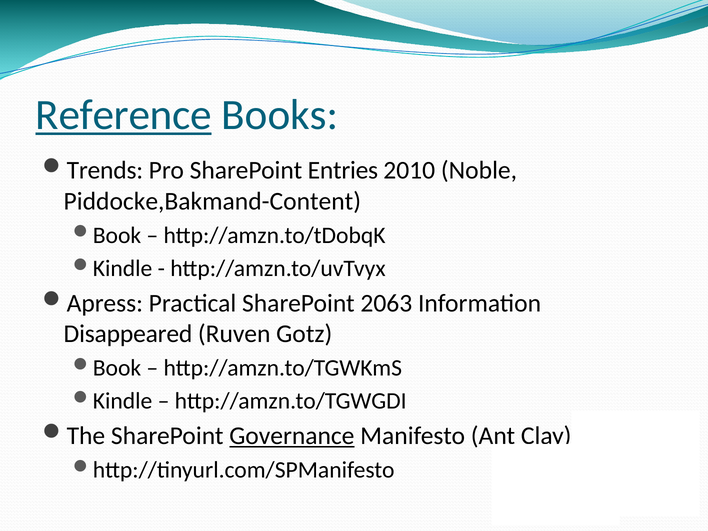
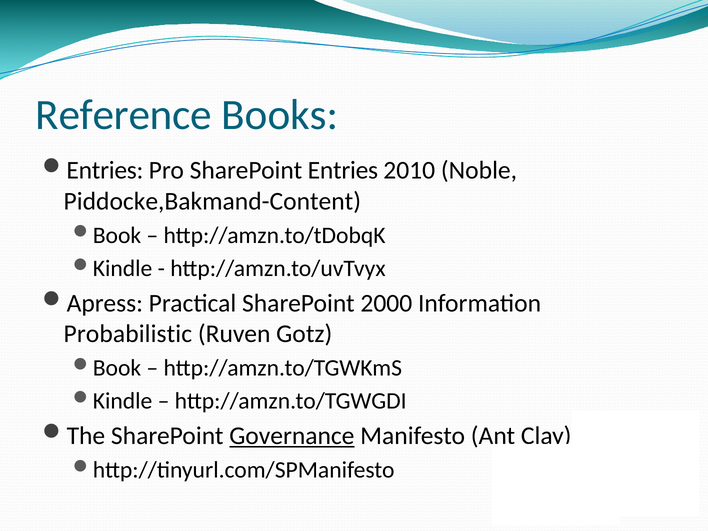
Reference underline: present -> none (124, 115)
Trends: Trends -> Entries (105, 171)
2063: 2063 -> 2000 (386, 303)
Disappeared: Disappeared -> Probabilistic (128, 334)
